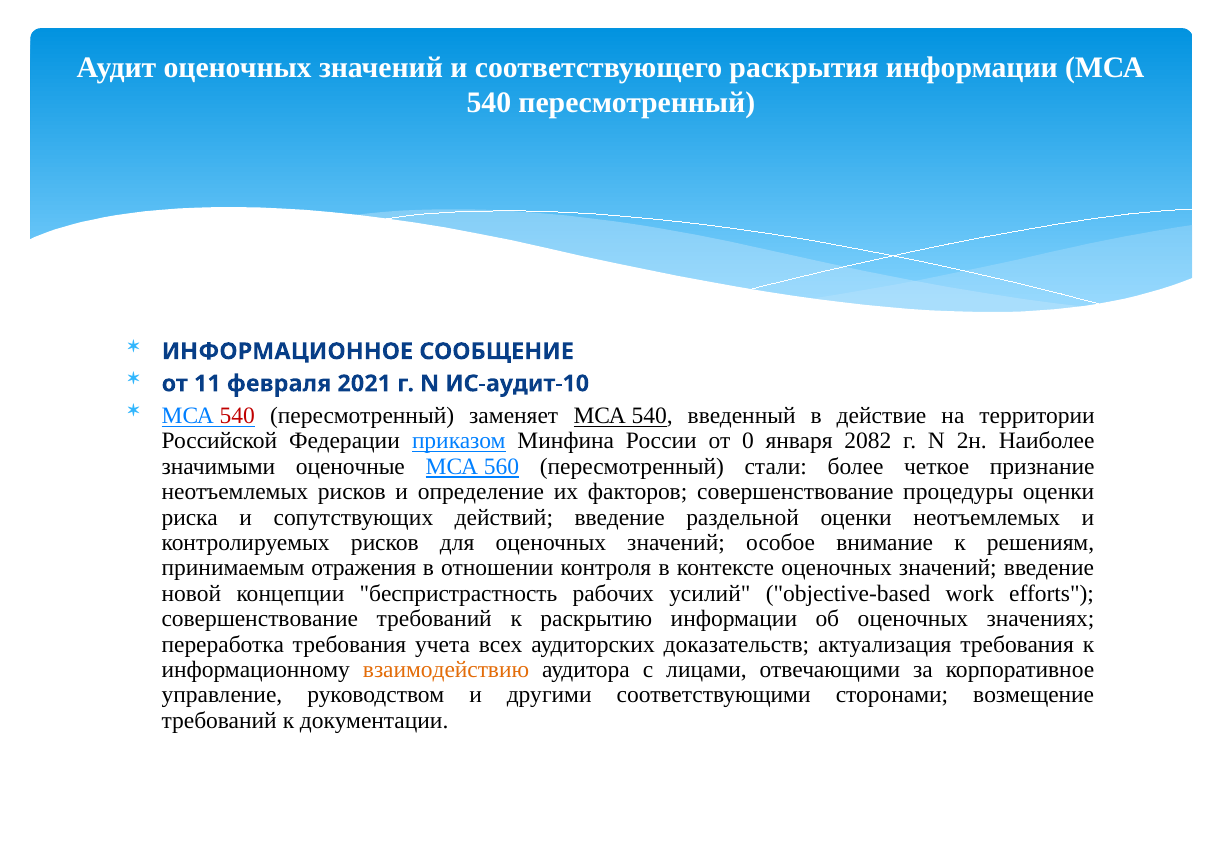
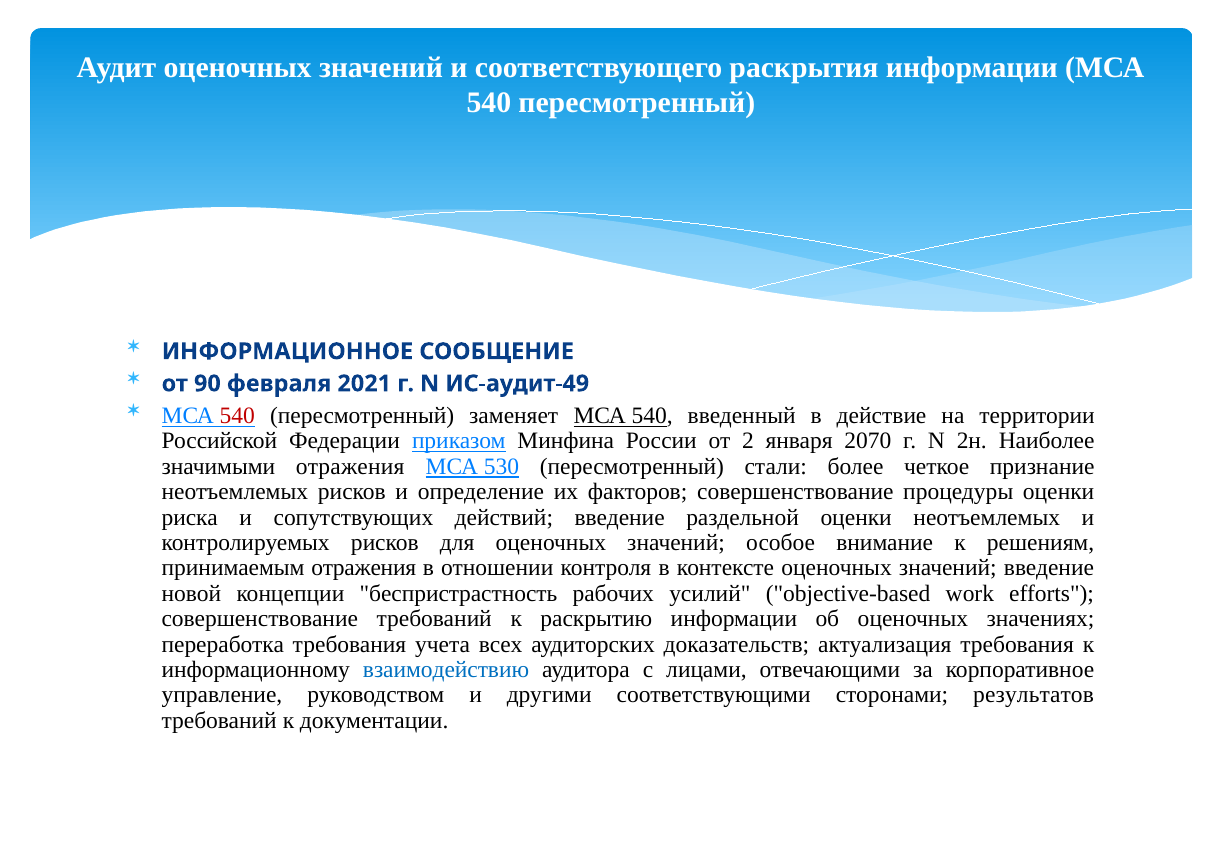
11: 11 -> 90 (207, 384)
ИС-аудит-10: ИС-аудит-10 -> ИС-аудит-49 (517, 384)
0: 0 -> 2 (748, 441)
2082: 2082 -> 2070 (868, 441)
значимыми оценочные: оценочные -> отражения (350, 467)
560: 560 -> 530 (501, 467)
взаимодействию colour: orange -> blue (446, 670)
возмещение: возмещение -> результатов (1034, 695)
